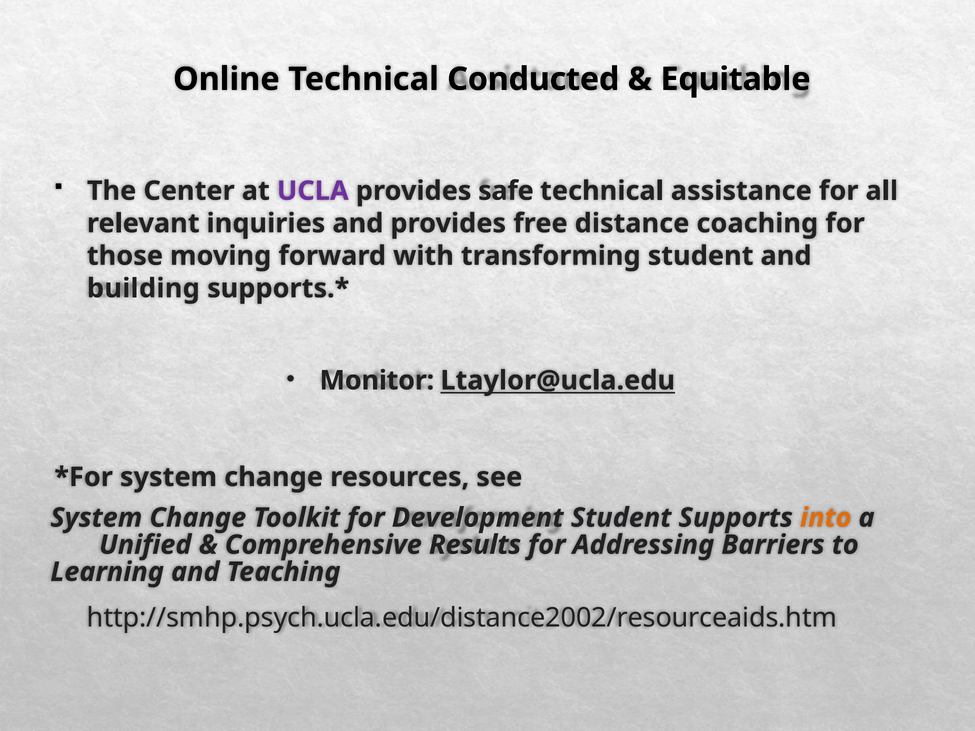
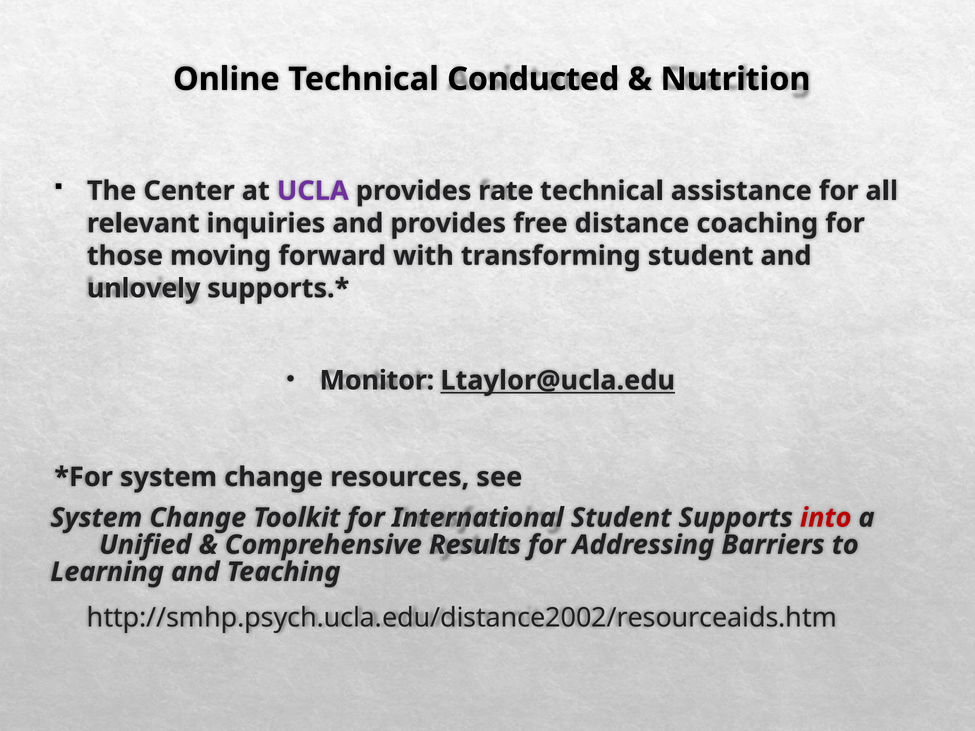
Equitable: Equitable -> Nutrition (735, 79)
safe: safe -> rate (506, 191)
building: building -> unlovely (144, 289)
Development: Development -> International (478, 518)
into colour: orange -> red (826, 518)
